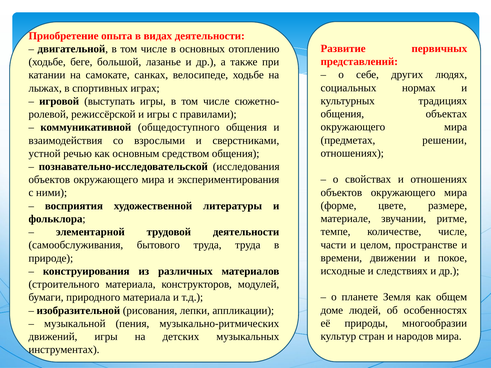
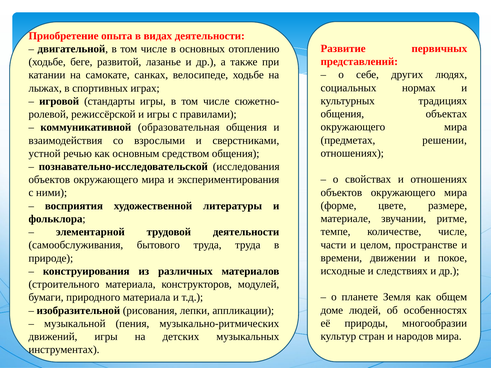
большой: большой -> развитой (119, 62)
выступать: выступать -> стандарты (110, 101)
общедоступного: общедоступного -> образовательная (179, 127)
